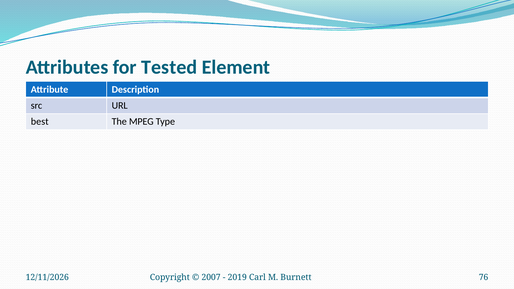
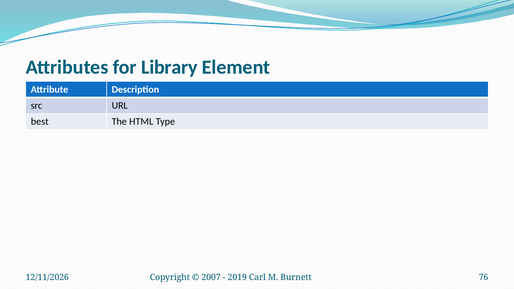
Tested: Tested -> Library (169, 67)
MPEG: MPEG -> HTML (141, 122)
